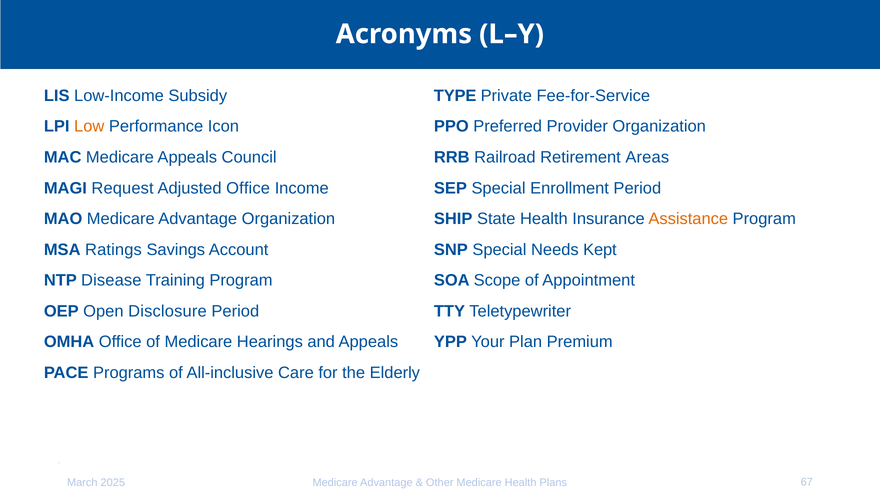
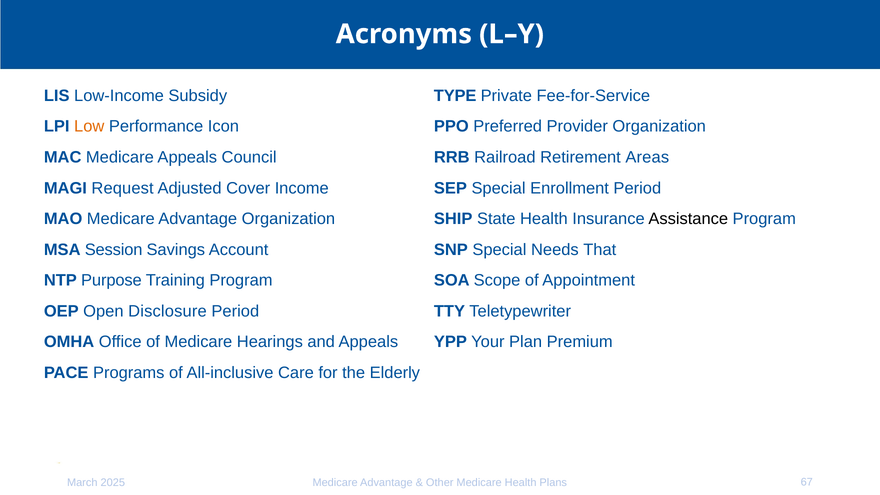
Adjusted Office: Office -> Cover (248, 188)
Assistance colour: orange -> black (688, 219)
Ratings: Ratings -> Session (114, 250)
Kept: Kept -> That (600, 250)
Disease: Disease -> Purpose (111, 280)
